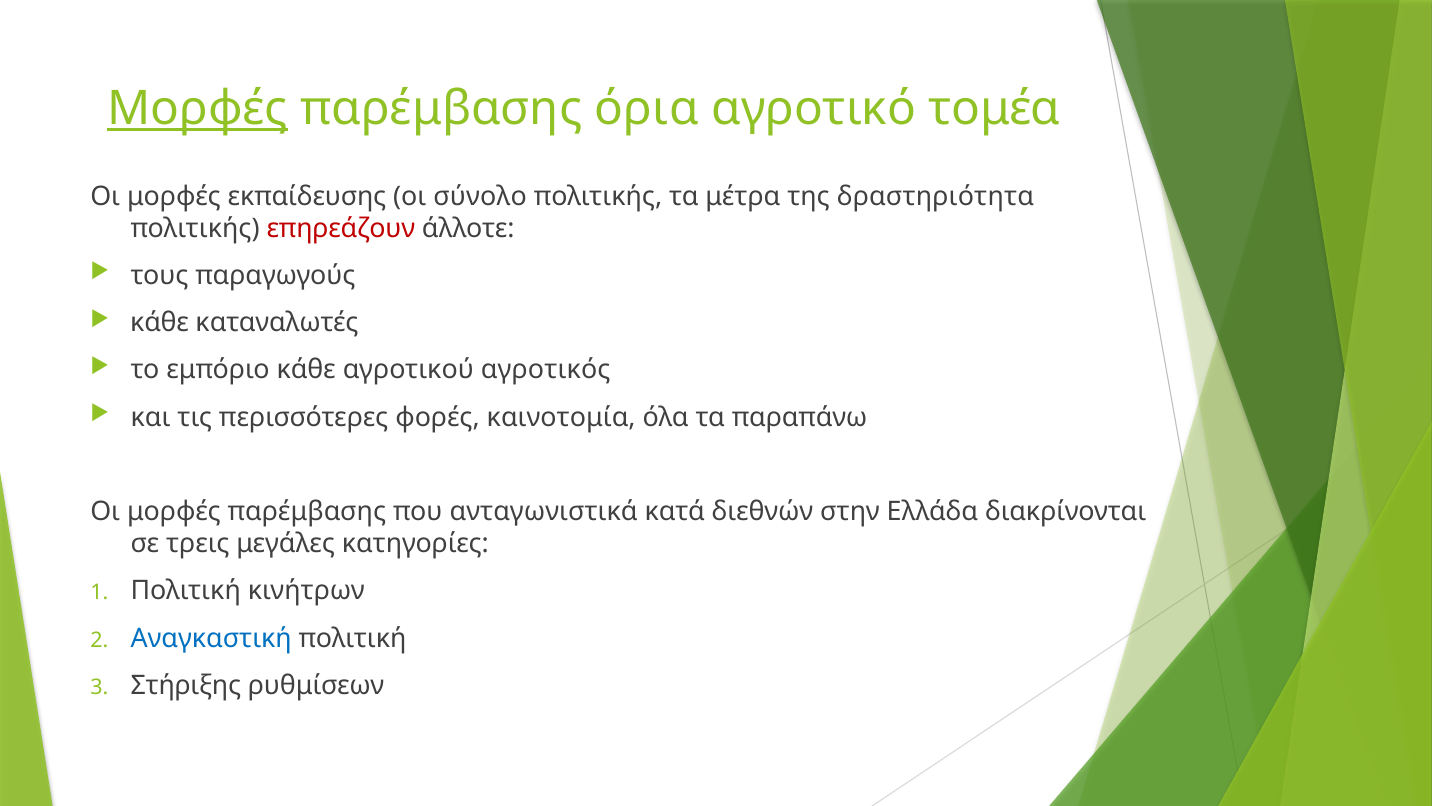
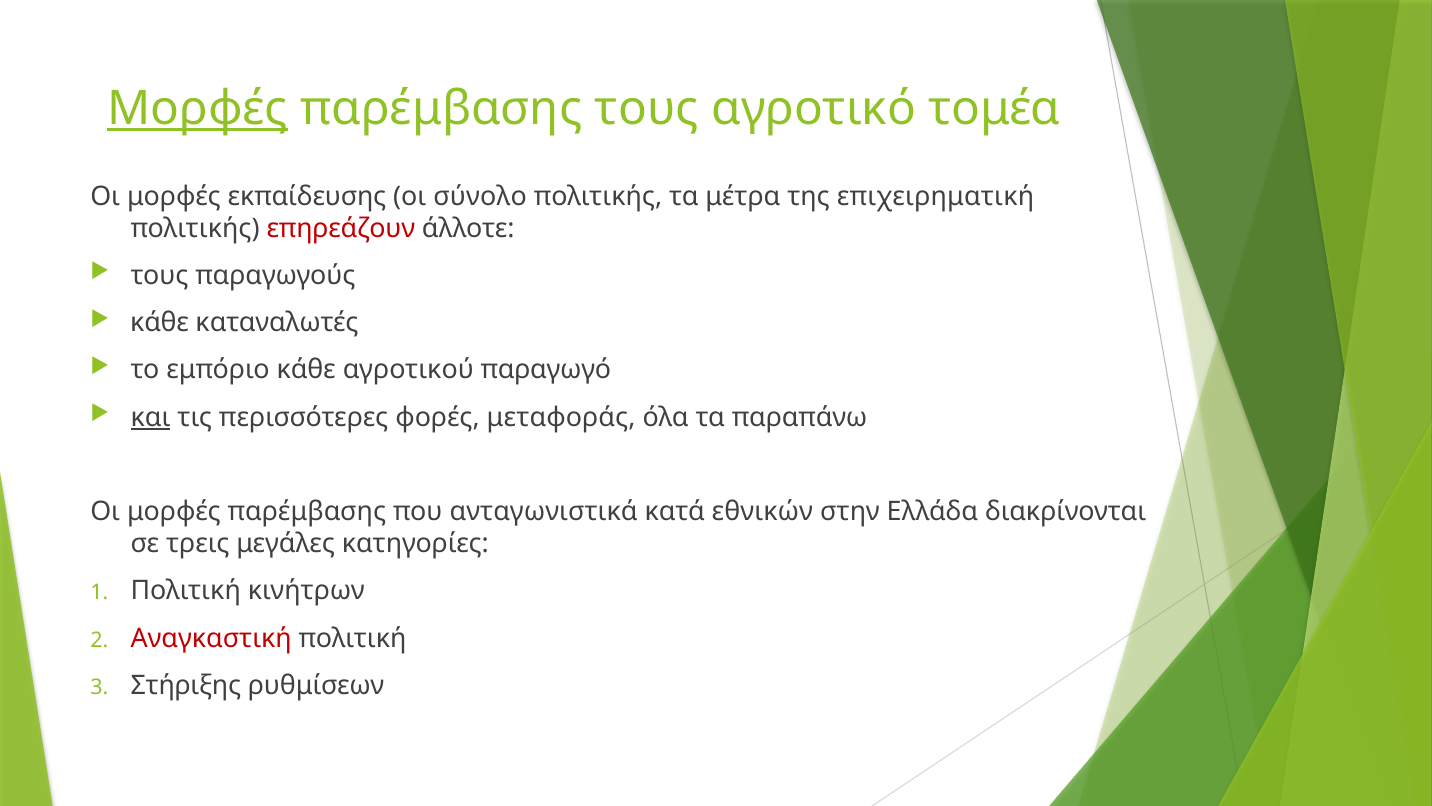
παρέμβασης όρια: όρια -> τους (647, 109)
δραστηριότητα: δραστηριότητα -> επιχειρηματική (935, 196)
αγροτικός: αγροτικός -> παραγωγό (546, 370)
και underline: none -> present (151, 417)
καινοτομία: καινοτομία -> μεταφοράς (561, 417)
διεθνών: διεθνών -> εθνικών (762, 511)
Αναγκαστική colour: blue -> red (211, 638)
